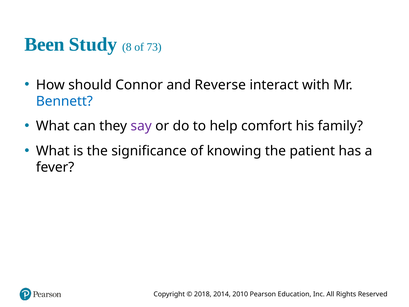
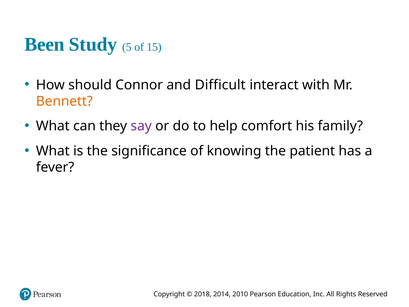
8: 8 -> 5 (127, 47)
73: 73 -> 15 (154, 47)
Reverse: Reverse -> Difficult (220, 85)
Bennett colour: blue -> orange (64, 101)
